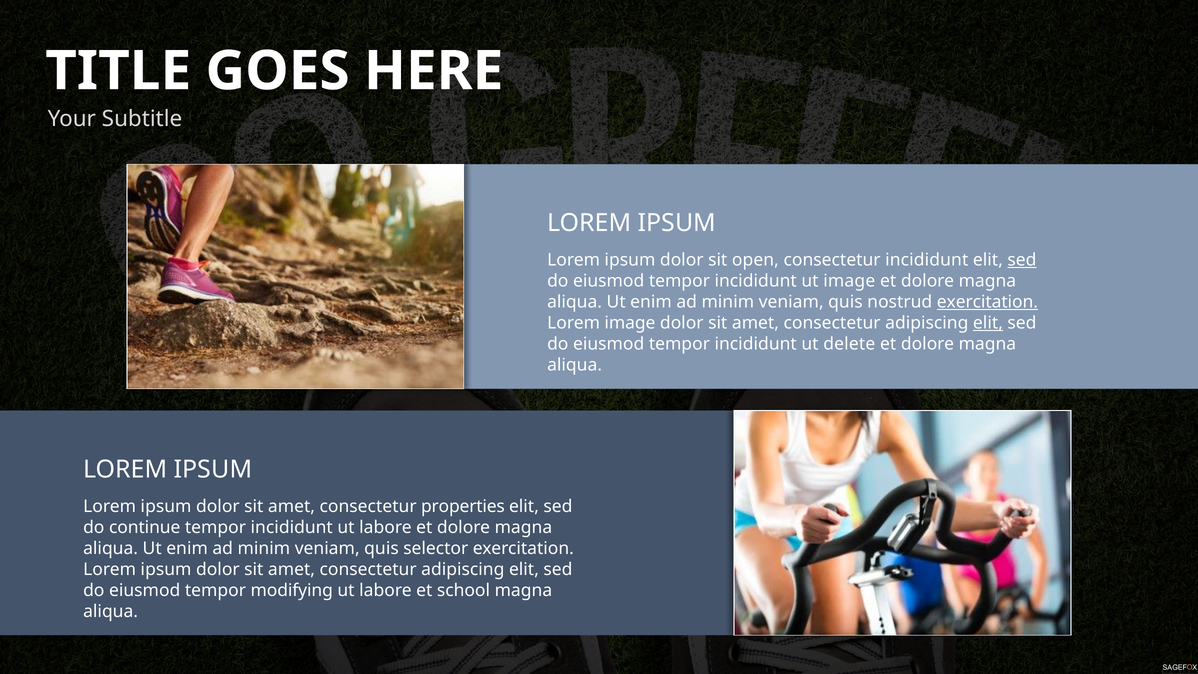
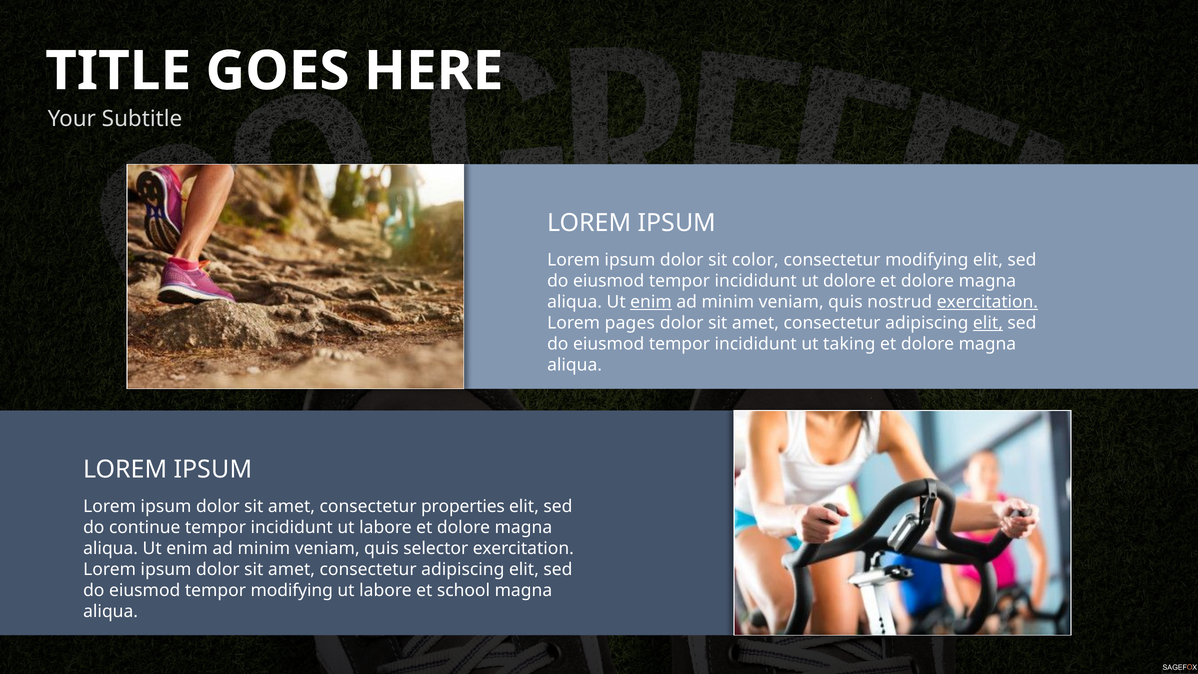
open: open -> color (755, 260)
consectetur incididunt: incididunt -> modifying (927, 260)
sed underline: present -> none (1022, 260)
ut image: image -> dolore (849, 281)
enim underline: none -> present (651, 302)
Lorem image: image -> pages (630, 323)
delete: delete -> taking (849, 344)
